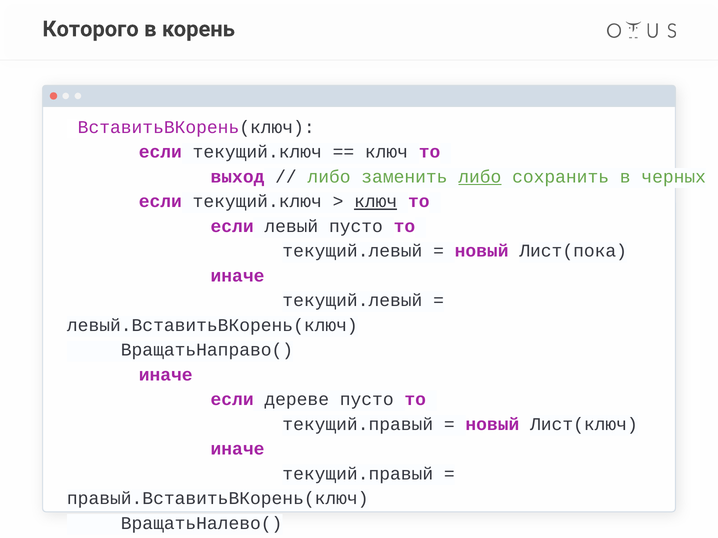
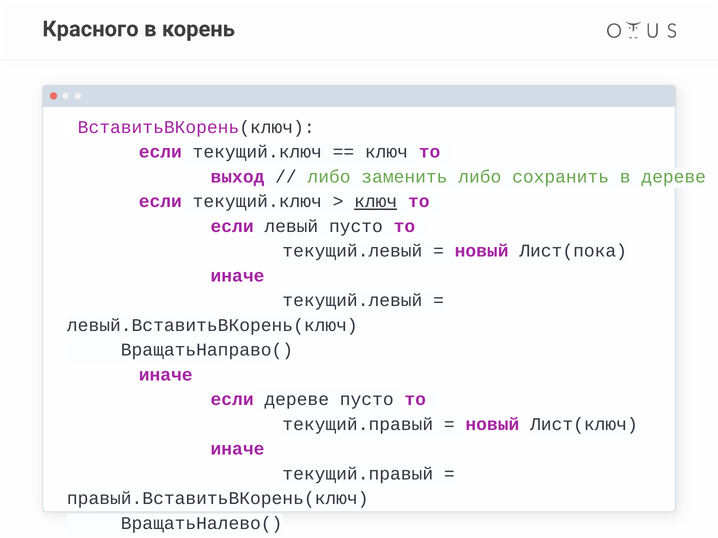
Которого: Которого -> Красного (91, 29)
либо underline: present -> none (480, 177)
в черных: черных -> дереве (674, 177)
